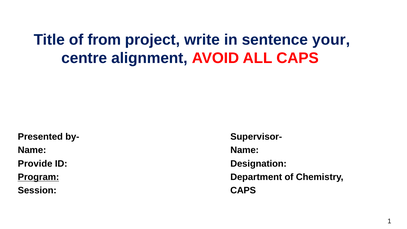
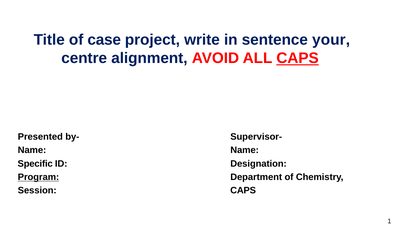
from: from -> case (104, 40)
CAPS underline: none -> present (298, 58)
Provide: Provide -> Specific (35, 164)
